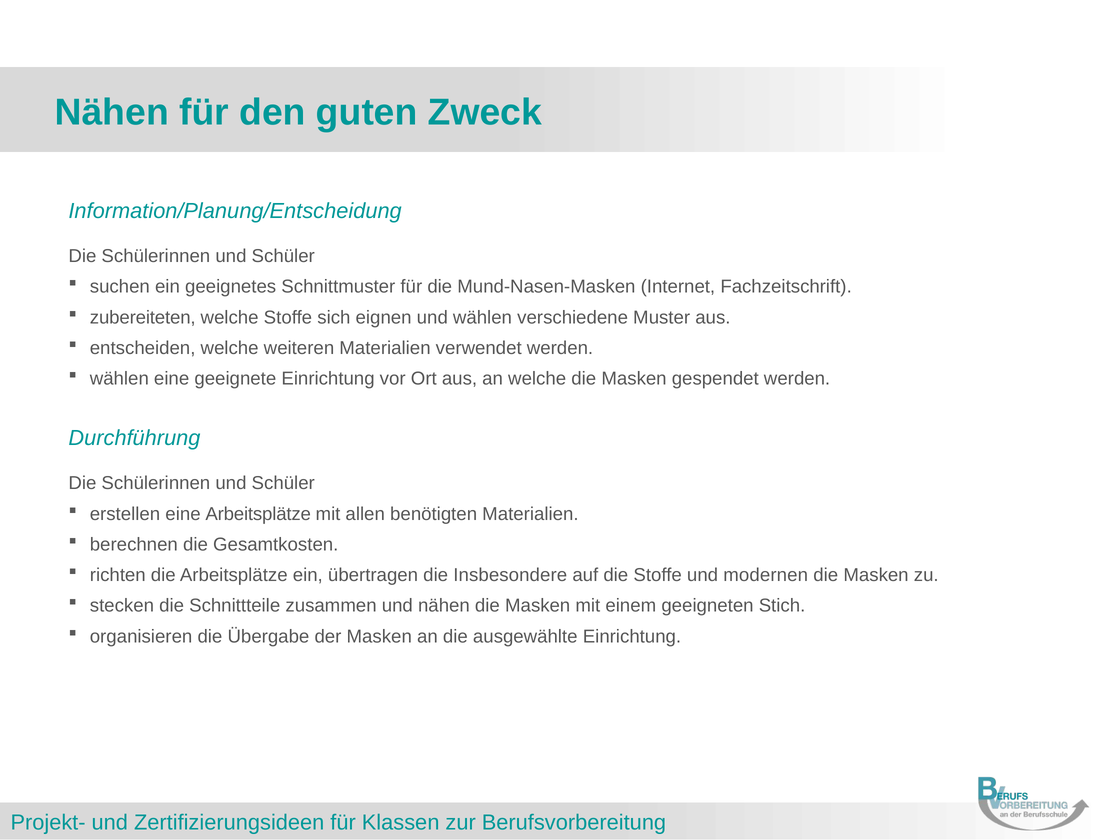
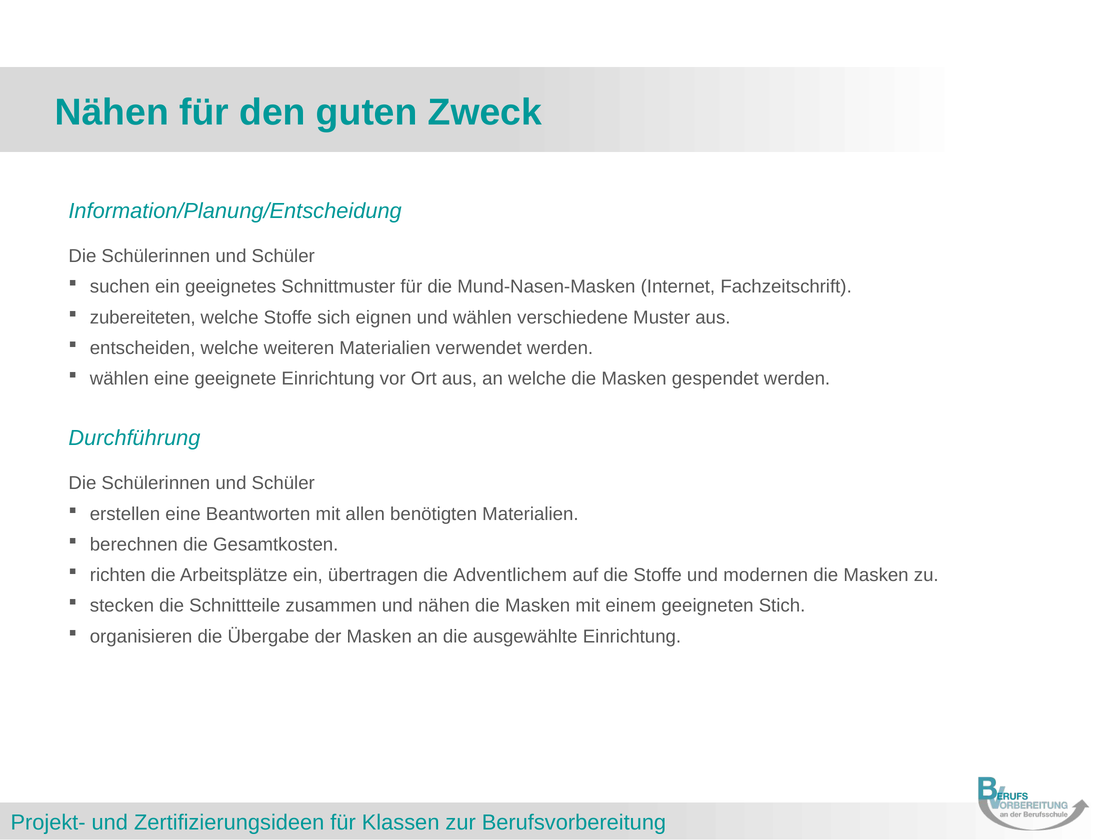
eine Arbeitsplätze: Arbeitsplätze -> Beantworten (258, 514)
Insbesondere: Insbesondere -> Adventlichem (510, 575)
